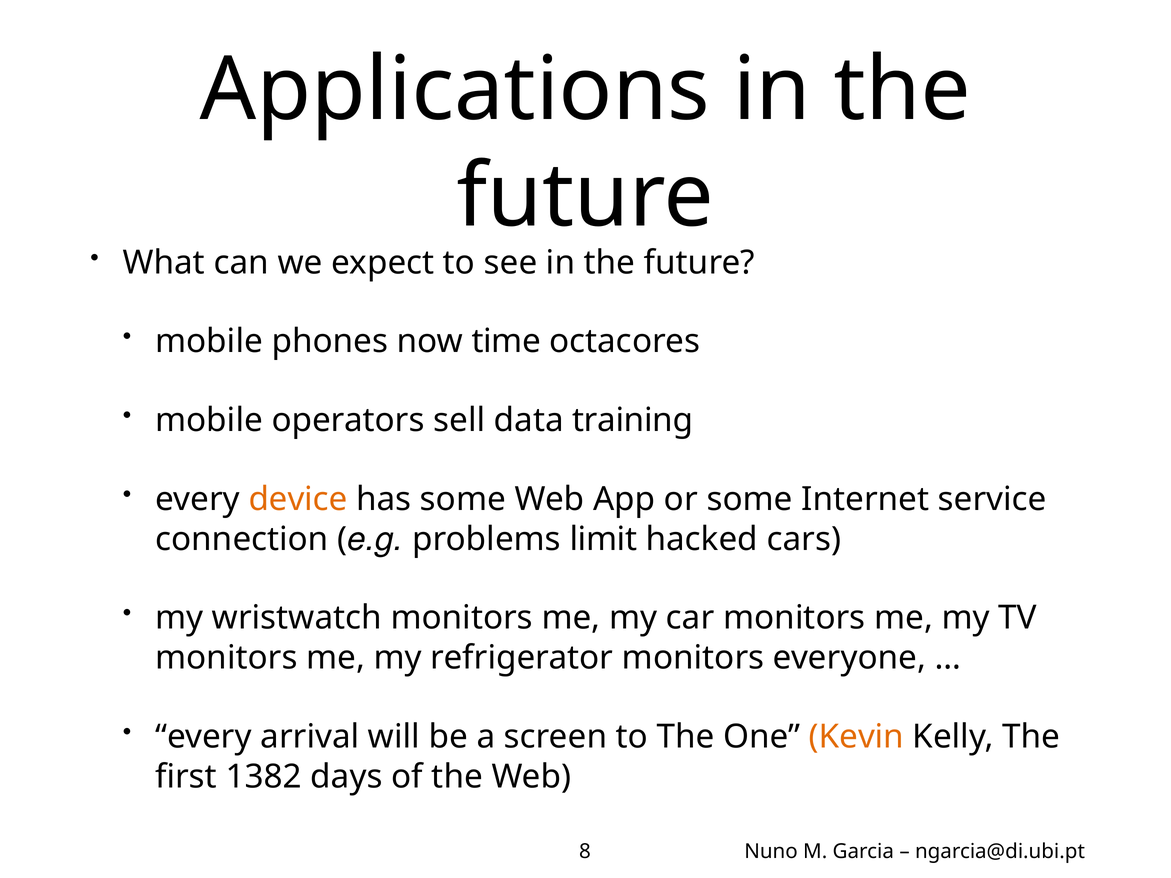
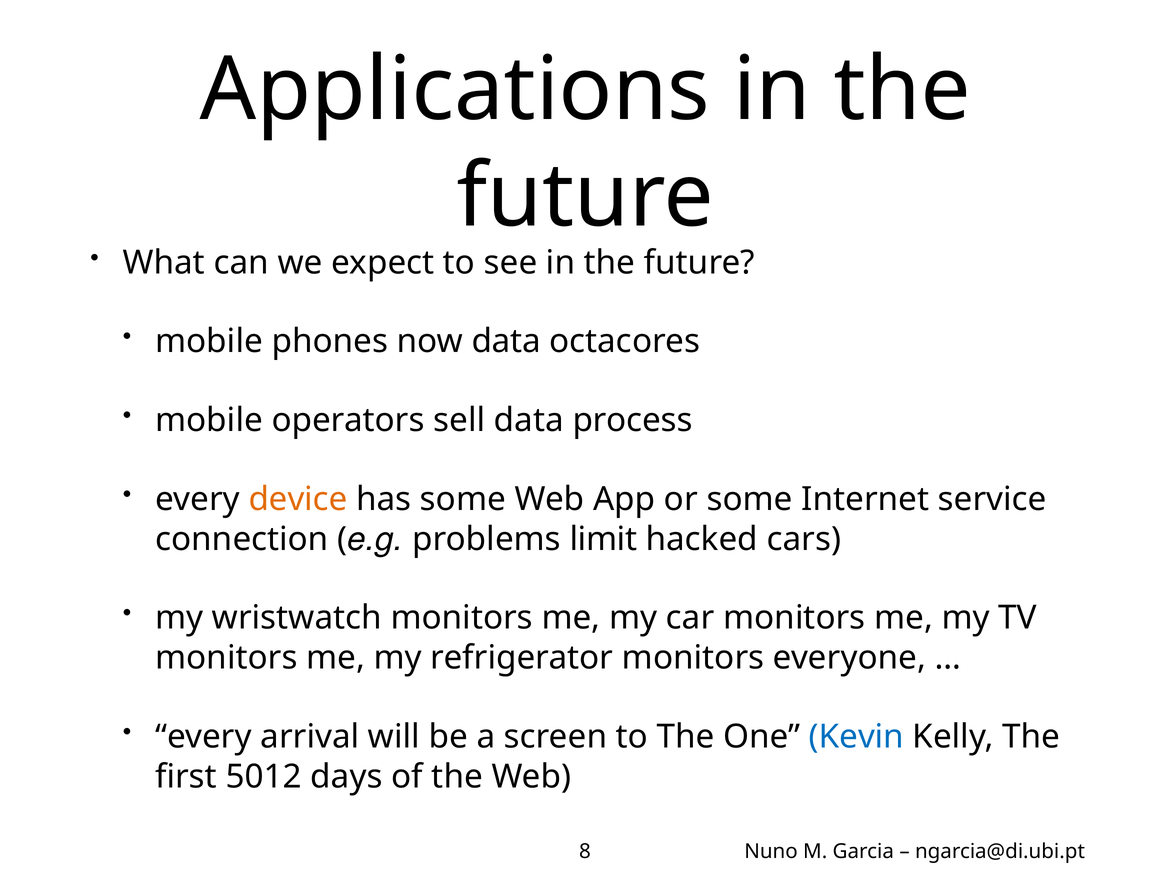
now time: time -> data (506, 341)
training: training -> process (633, 420)
Kevin colour: orange -> blue (856, 737)
1382: 1382 -> 5012 (264, 777)
